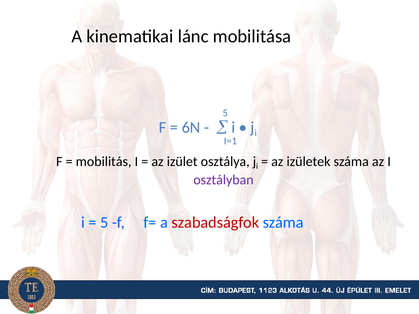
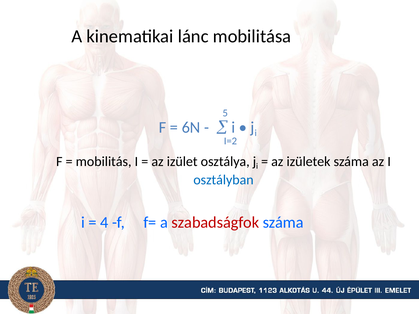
I=1: I=1 -> I=2 (230, 141)
osztályban colour: purple -> blue (223, 180)
5: 5 -> 4 (104, 223)
